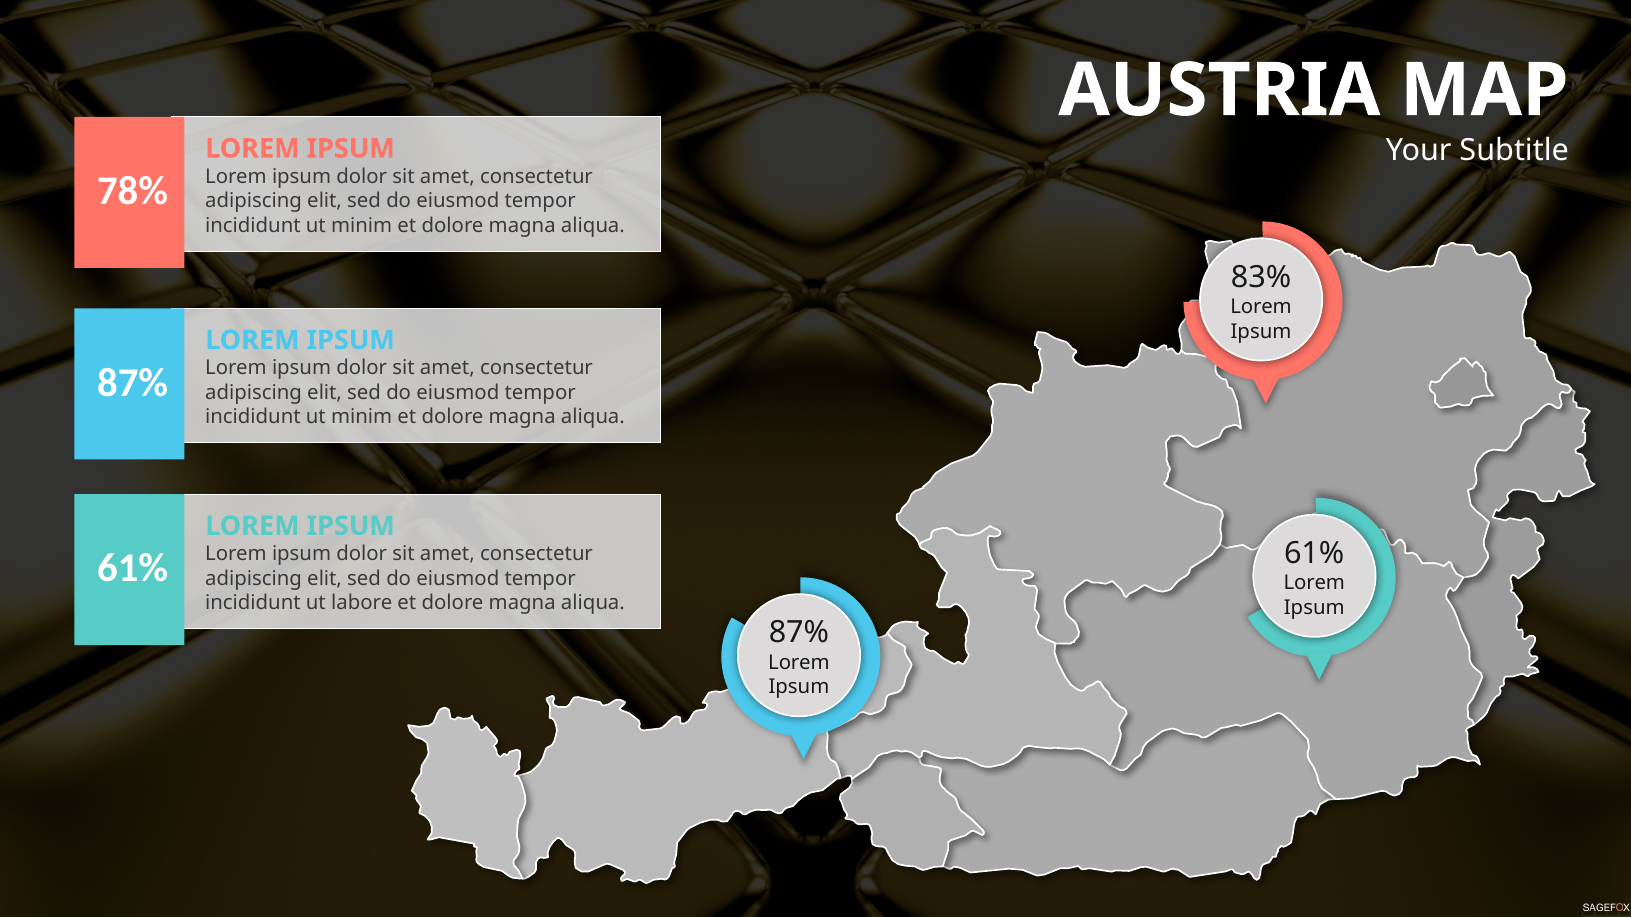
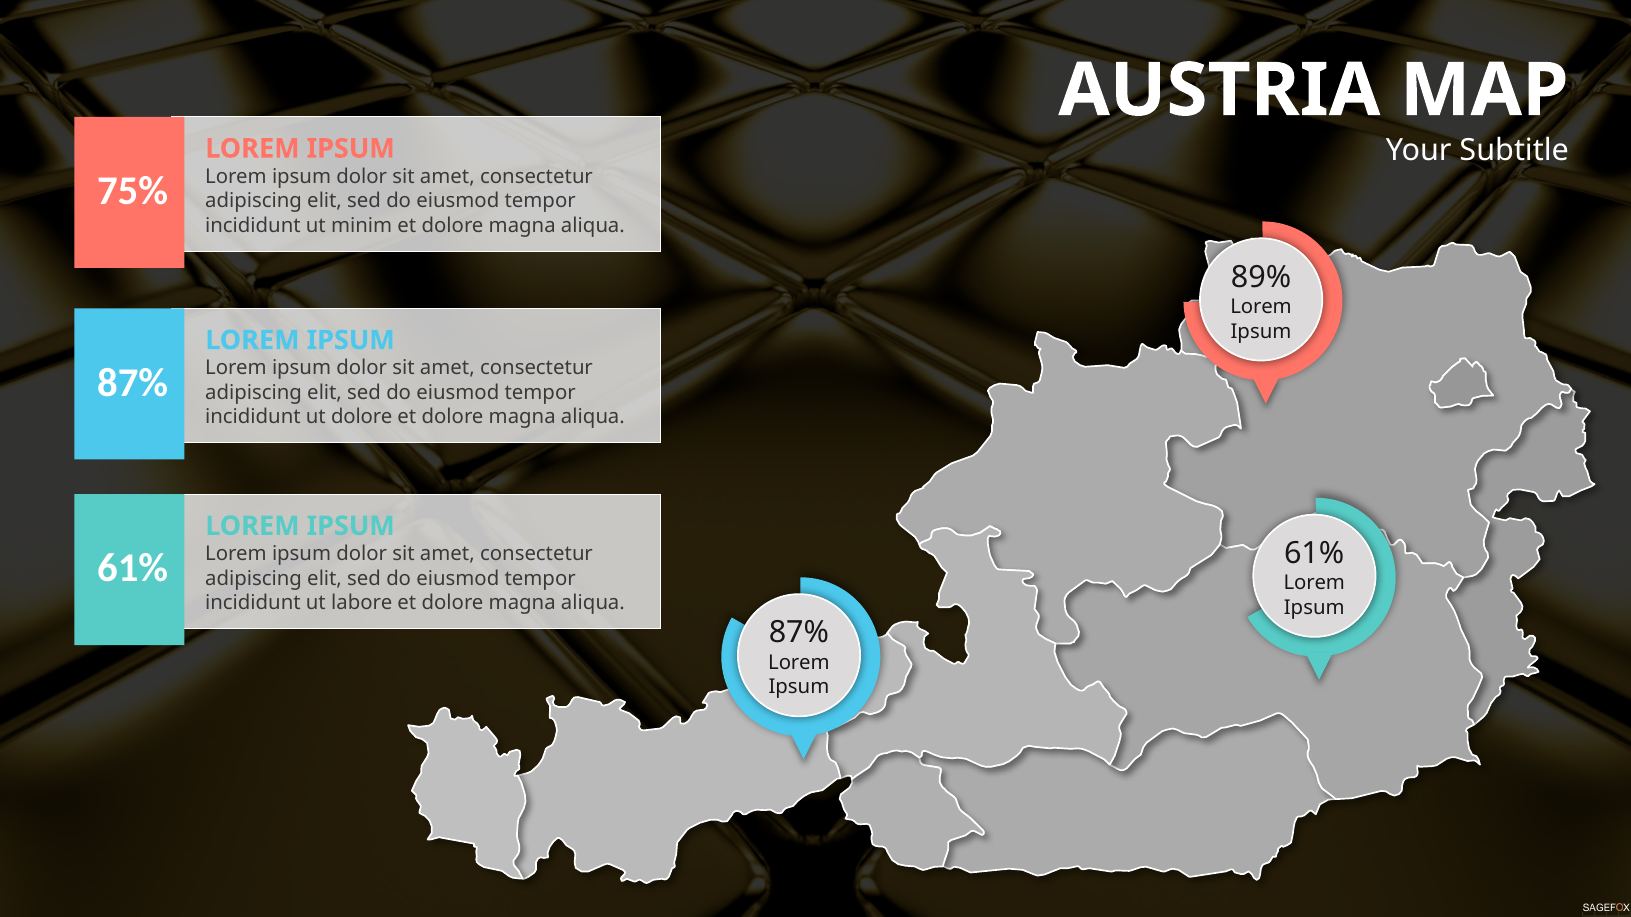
78%: 78% -> 75% (133, 191)
83%: 83% -> 89% (1261, 277)
minim: minim -> dolore (362, 417)
